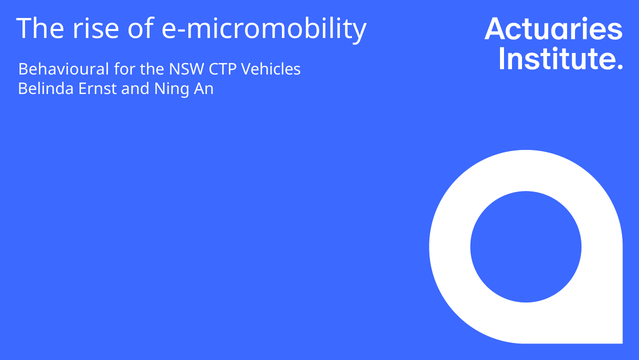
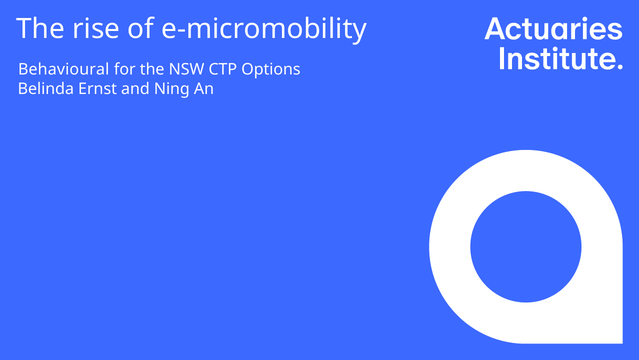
Vehicles: Vehicles -> Options (271, 70)
